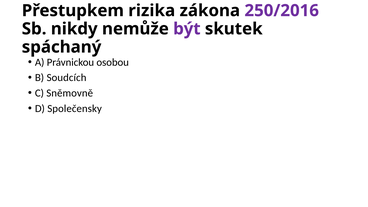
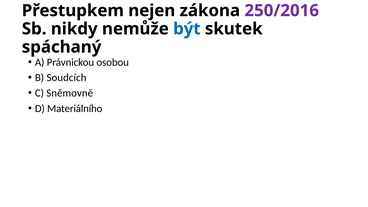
rizika: rizika -> nejen (152, 11)
být colour: purple -> blue (187, 29)
Společensky: Společensky -> Materiálního (75, 109)
